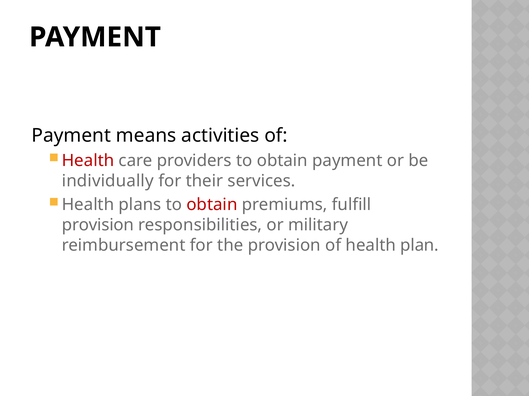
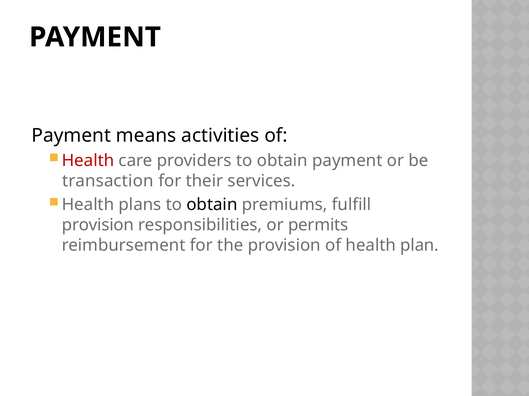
individually: individually -> transaction (108, 181)
obtain colour: red -> black (212, 205)
military: military -> permits (318, 225)
